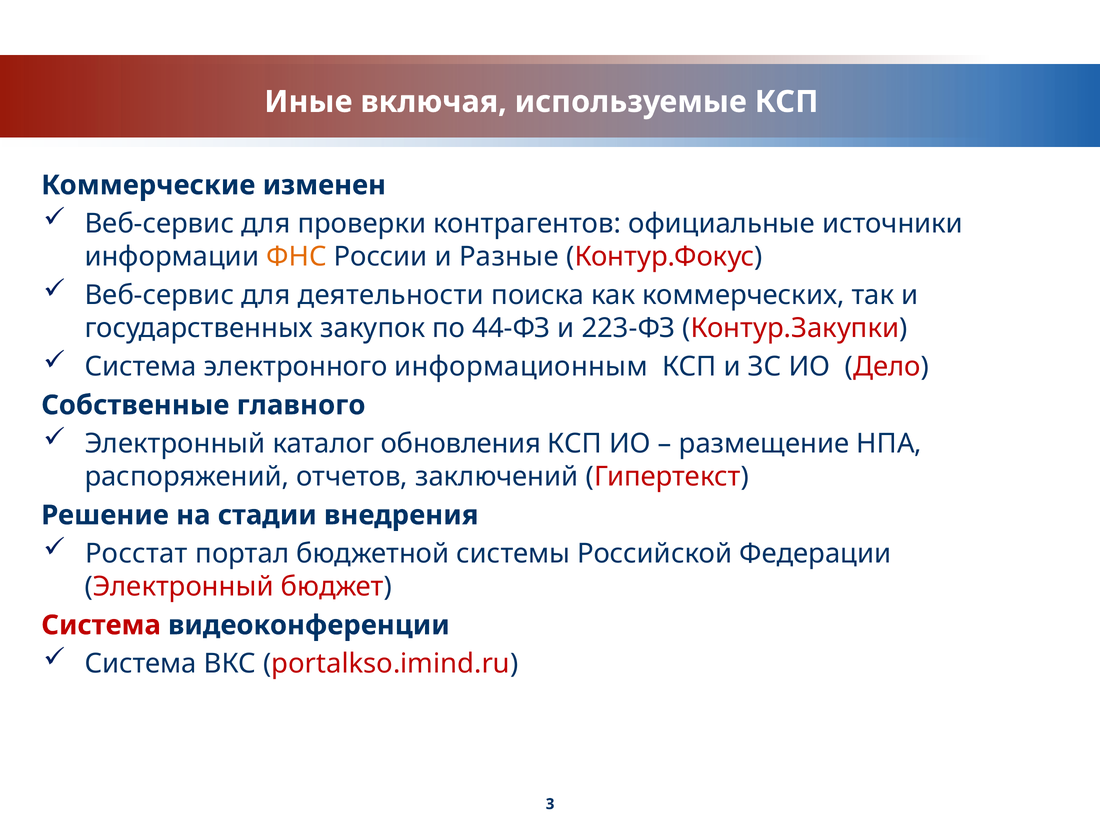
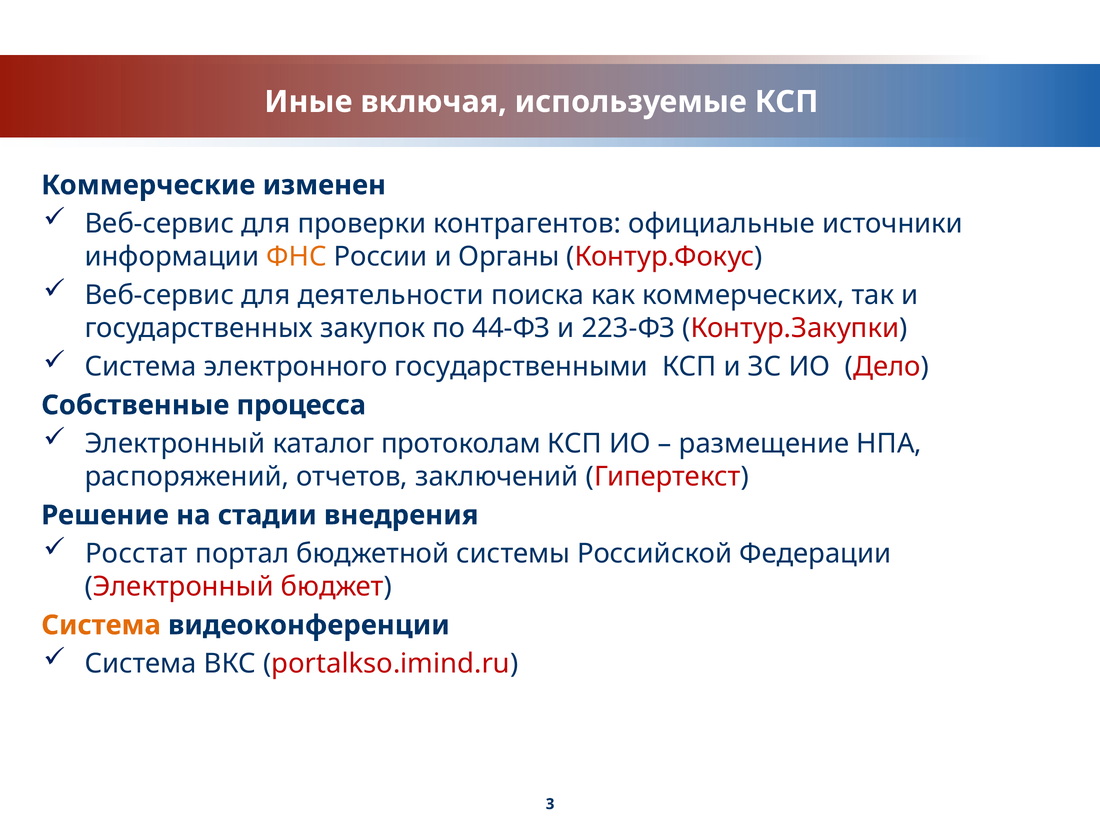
Разные: Разные -> Органы (509, 257)
информационным: информационным -> государственными (521, 367)
главного: главного -> процесса (301, 405)
обновления: обновления -> протоколам (461, 444)
Система colour: red -> orange (101, 625)
